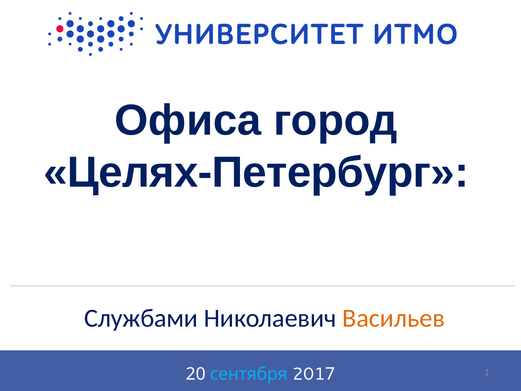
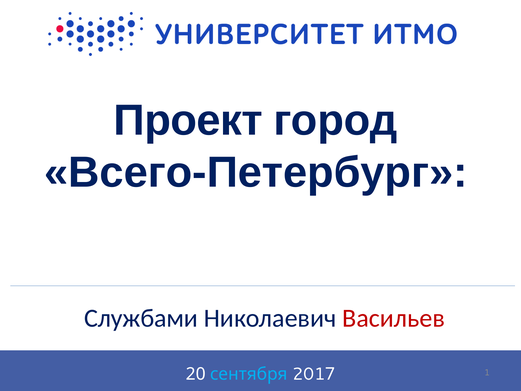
Офиса: Офиса -> Проект (188, 120)
Целях-Петербург: Целях-Петербург -> Всего-Петербург (256, 172)
Васильев colour: orange -> red (394, 318)
